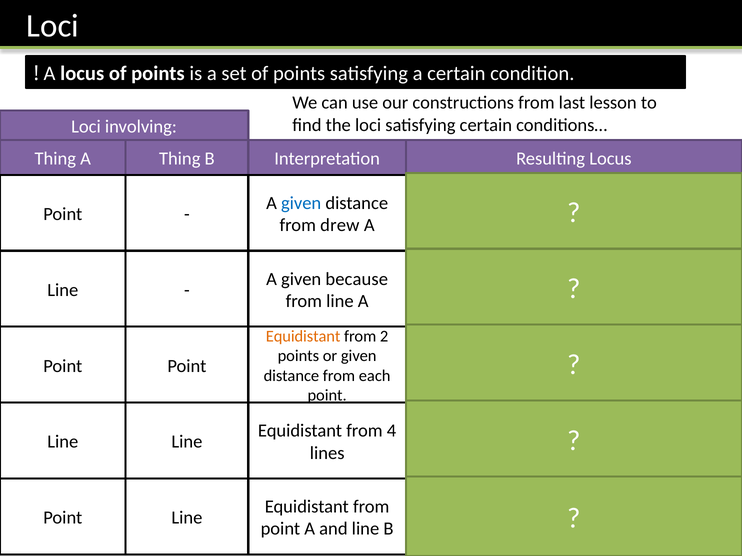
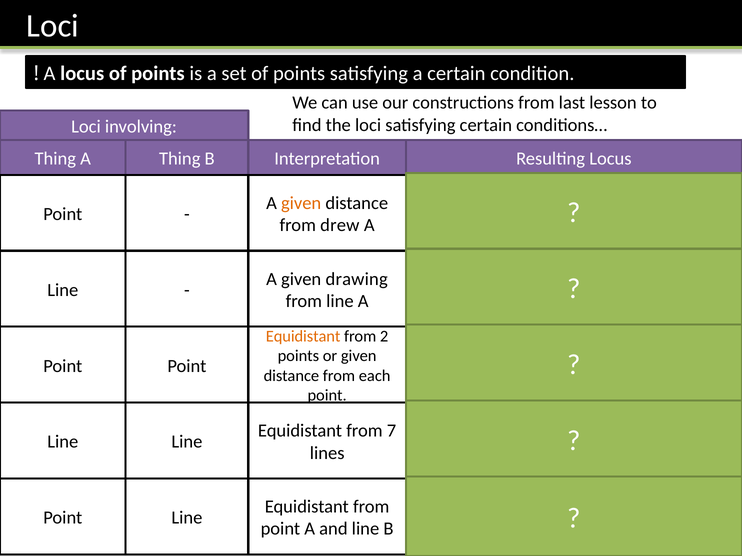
given colour: blue -> orange (301, 203)
because: because -> drawing (357, 279)
4: 4 -> 7 (391, 431)
